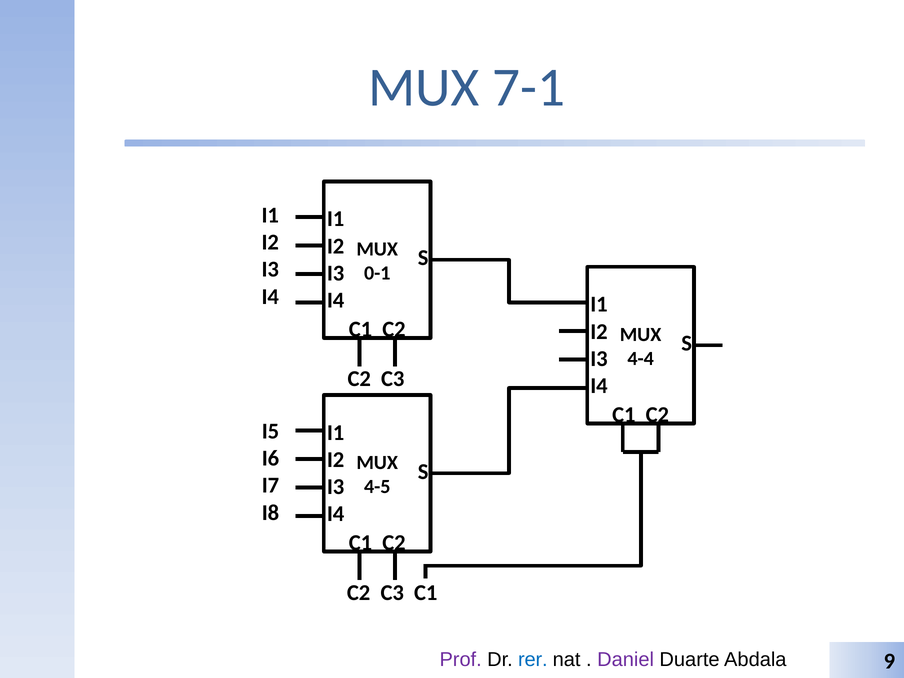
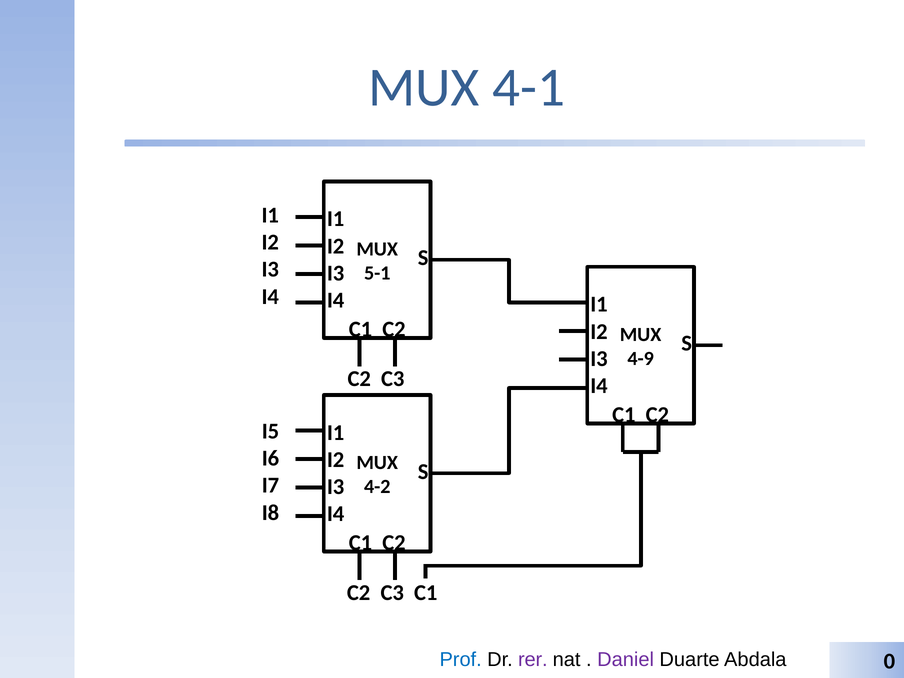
7-1: 7-1 -> 4-1 (529, 88)
0-1: 0-1 -> 5-1 (377, 273)
4-4: 4-4 -> 4-9 (641, 359)
4-5: 4-5 -> 4-2 (377, 487)
Prof colour: purple -> blue (461, 660)
rer colour: blue -> purple (533, 660)
9: 9 -> 0 (889, 662)
